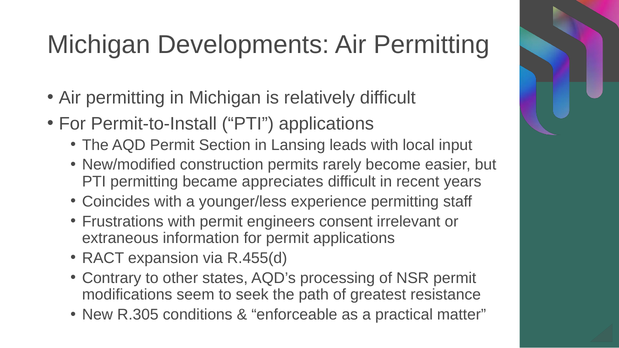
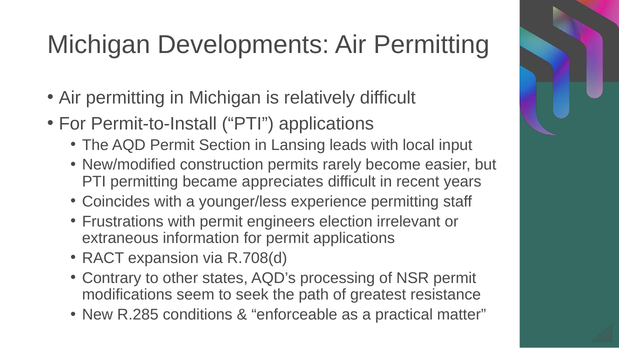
consent: consent -> election (346, 222)
R.455(d: R.455(d -> R.708(d (257, 258)
R.305: R.305 -> R.285 (138, 315)
